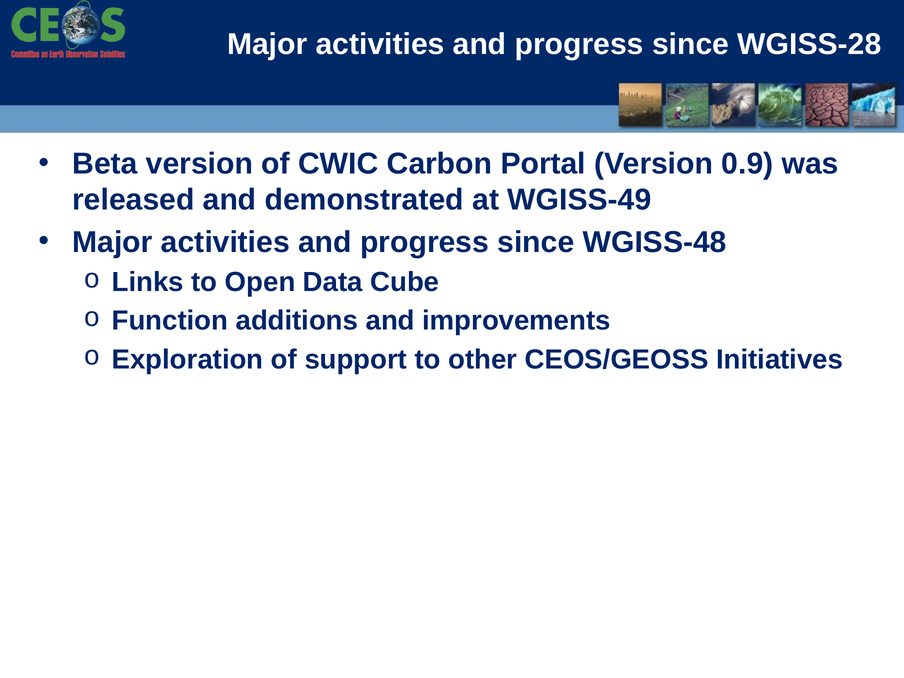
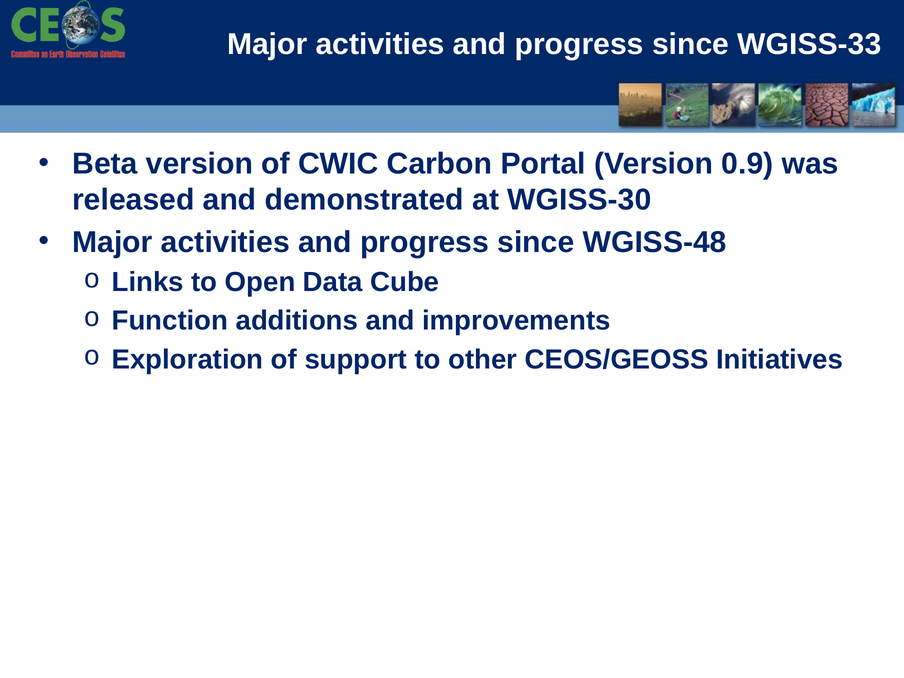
WGISS-28: WGISS-28 -> WGISS-33 (809, 44)
WGISS-49: WGISS-49 -> WGISS-30 (579, 200)
